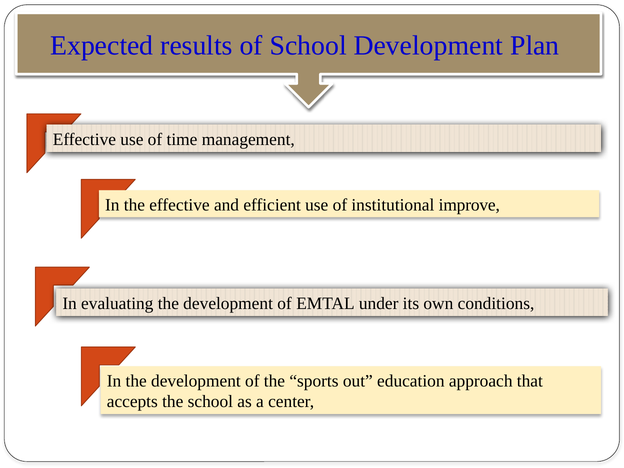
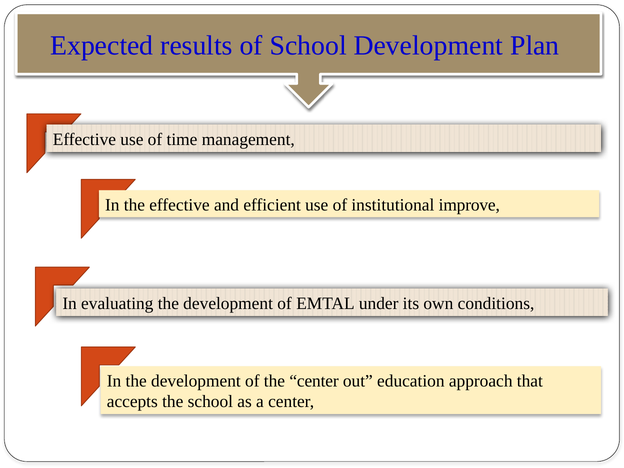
the sports: sports -> center (314, 381)
